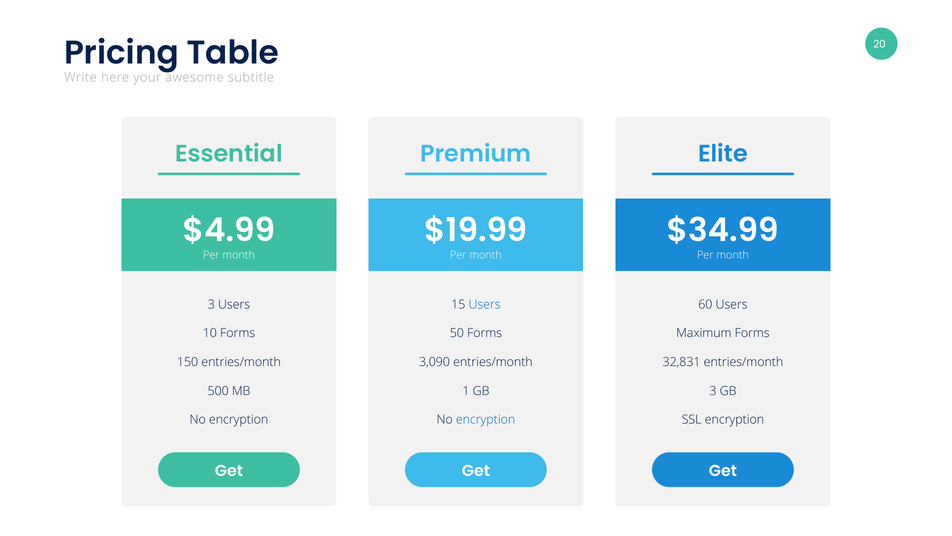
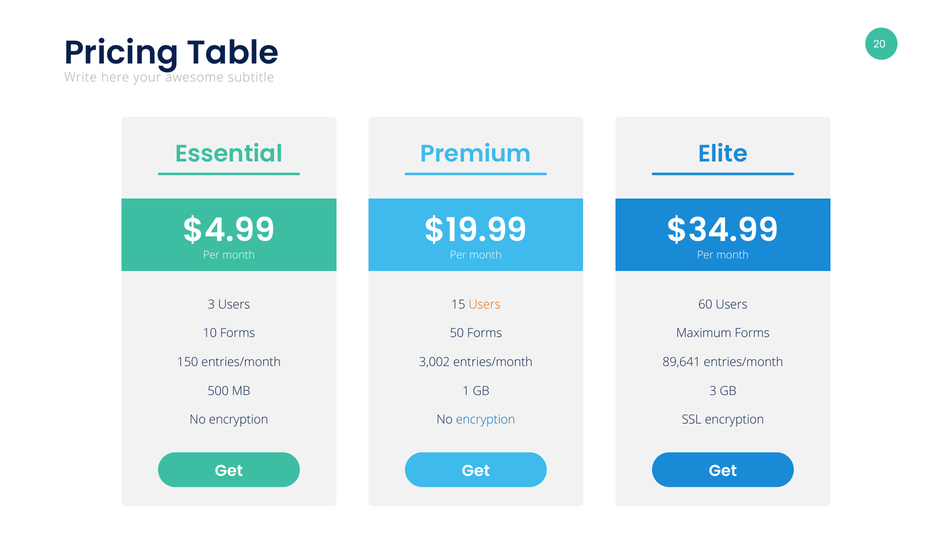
Users colour: blue -> orange (485, 304)
3,090: 3,090 -> 3,002 (435, 362)
32,831: 32,831 -> 89,641 (682, 362)
